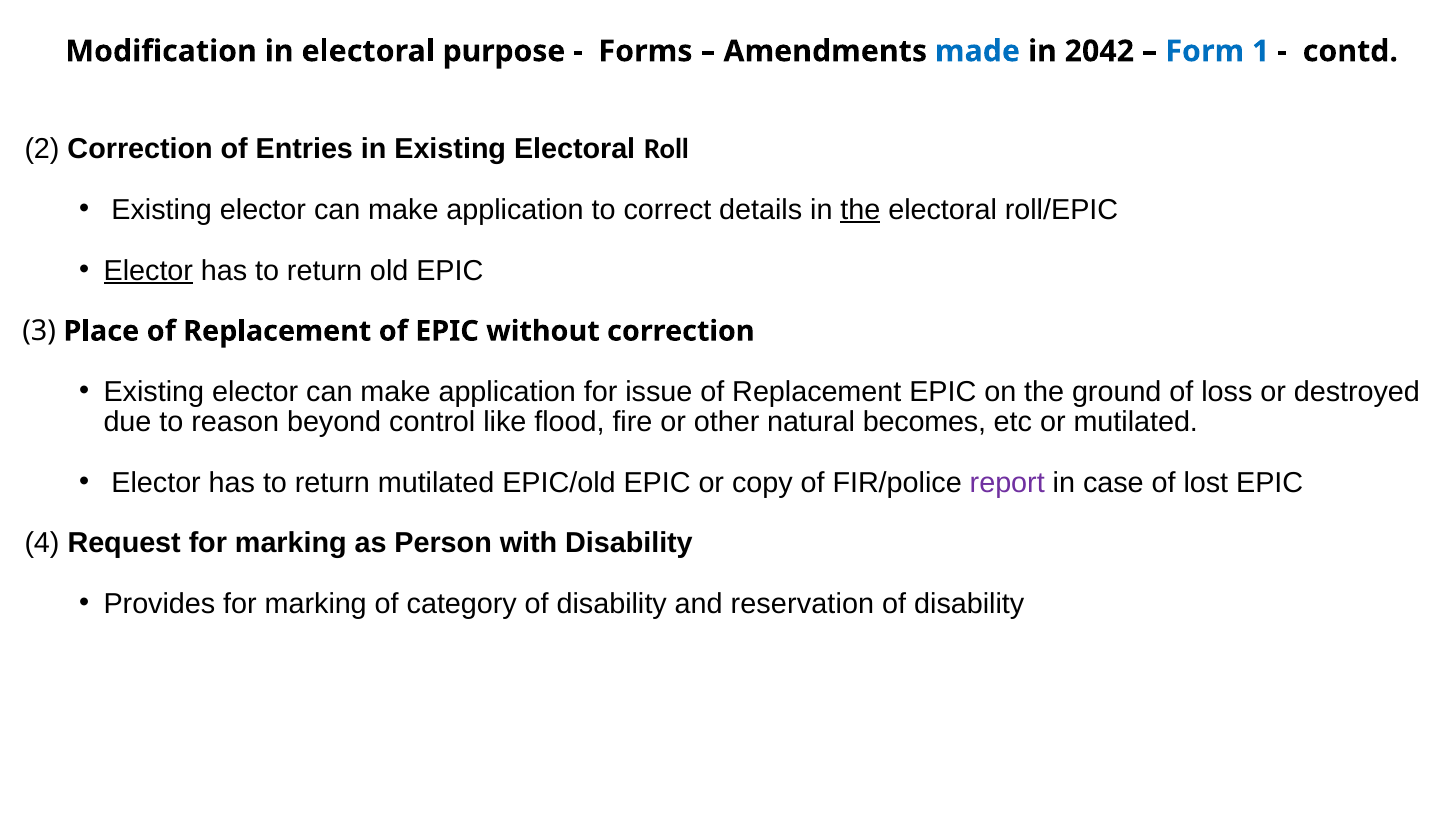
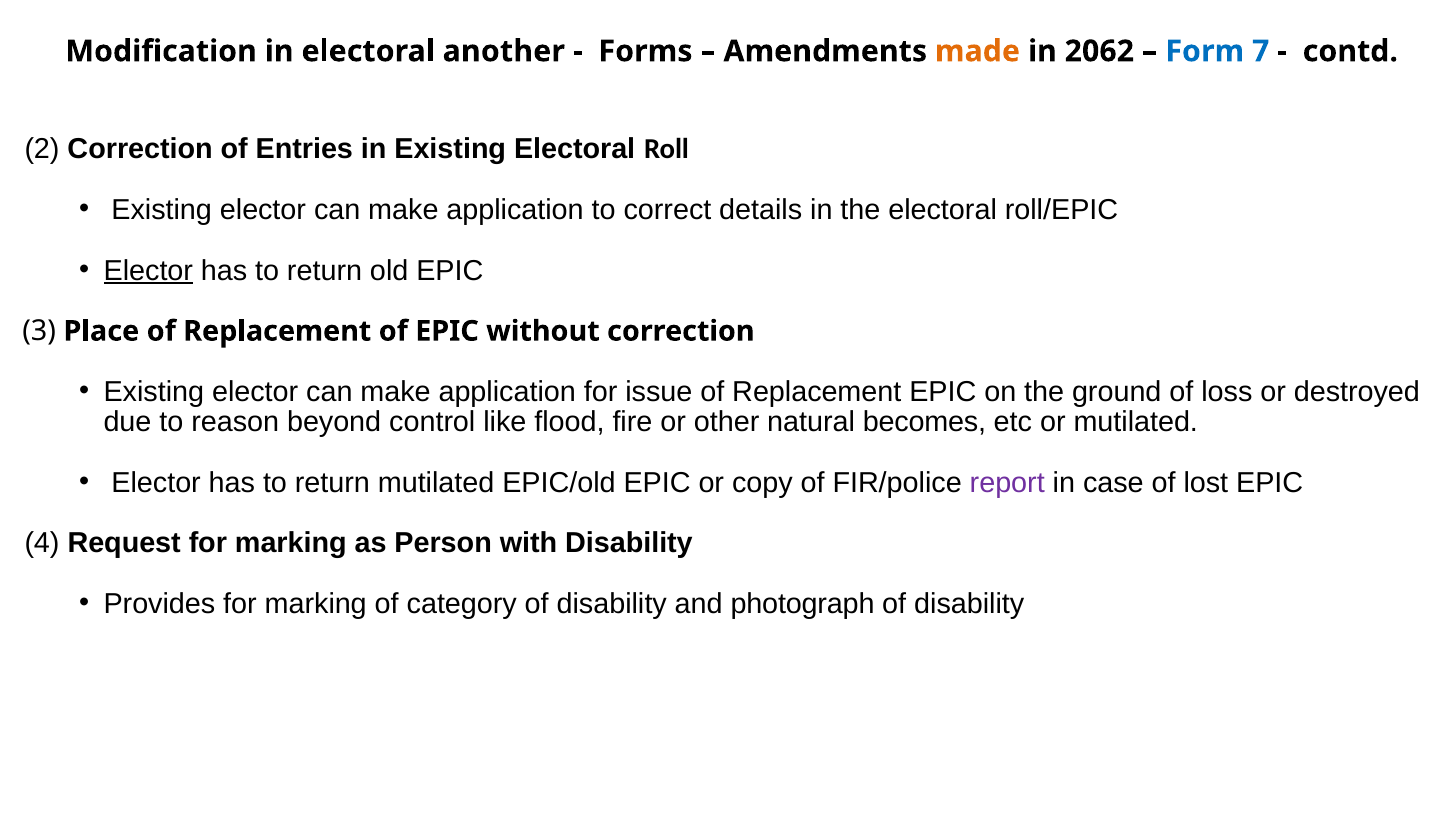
purpose: purpose -> another (504, 51)
made colour: blue -> orange (978, 51)
2042: 2042 -> 2062 (1099, 51)
1: 1 -> 7 (1261, 51)
the underline: present -> none (860, 210)
reservation: reservation -> photograph (803, 604)
